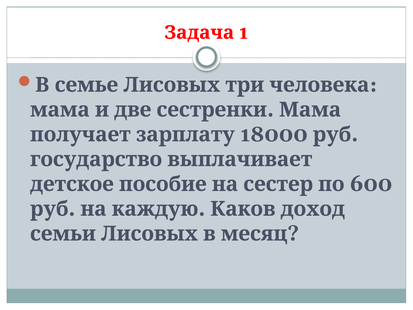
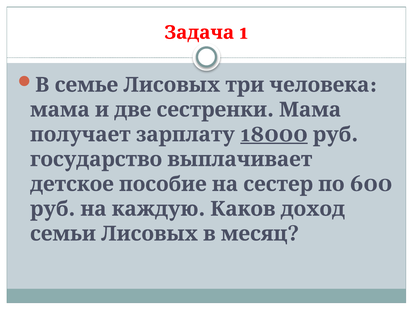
18000 underline: none -> present (274, 134)
